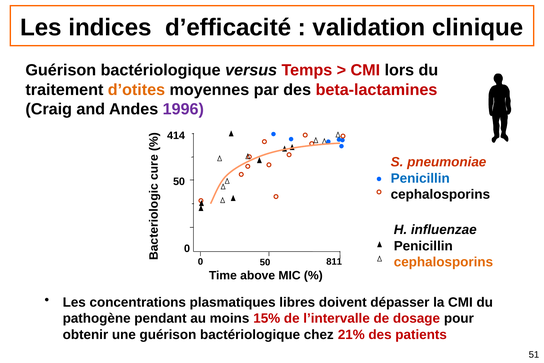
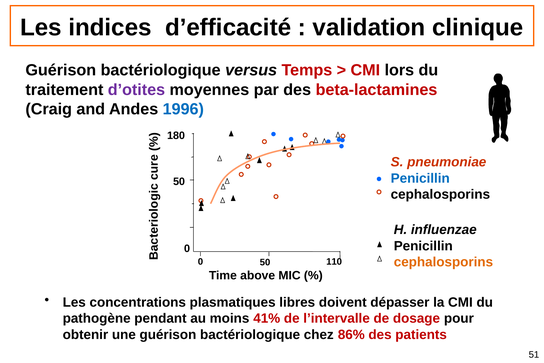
d’otites colour: orange -> purple (136, 90)
1996 colour: purple -> blue (183, 109)
414: 414 -> 180 (176, 136)
811: 811 -> 110 (334, 262)
15%: 15% -> 41% (267, 318)
21%: 21% -> 86% (351, 334)
